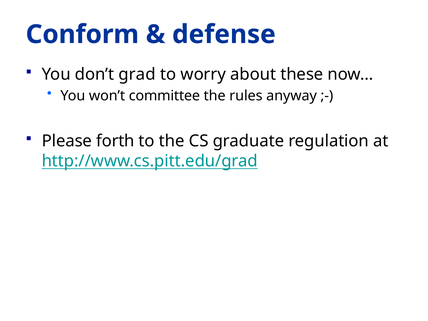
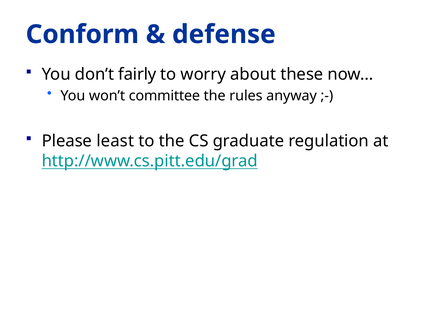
grad: grad -> fairly (137, 74)
forth: forth -> least (115, 141)
